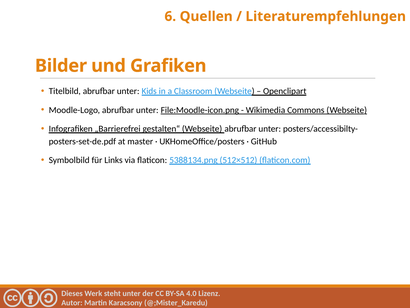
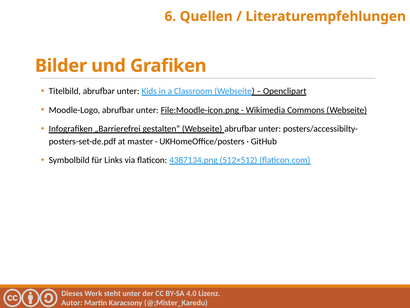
5388134.png: 5388134.png -> 4387134.png (194, 160)
